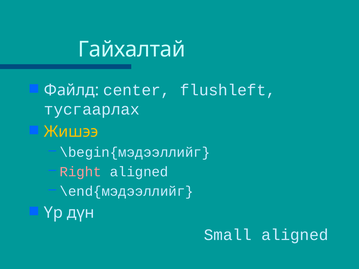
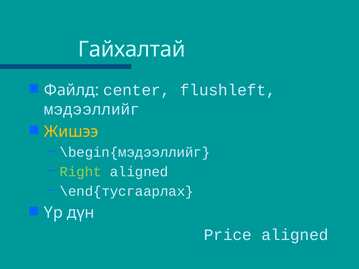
тусгаарлах: тусгаарлах -> мэдээллийг (92, 109)
Right colour: pink -> light green (81, 172)
\end{мэдээллийг: \end{мэдээллийг -> \end{тусгаарлах (127, 191)
Small: Small -> Price (228, 235)
